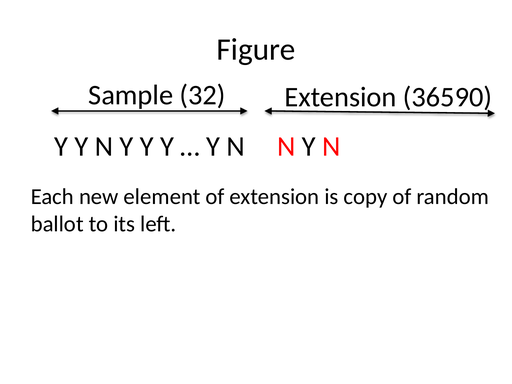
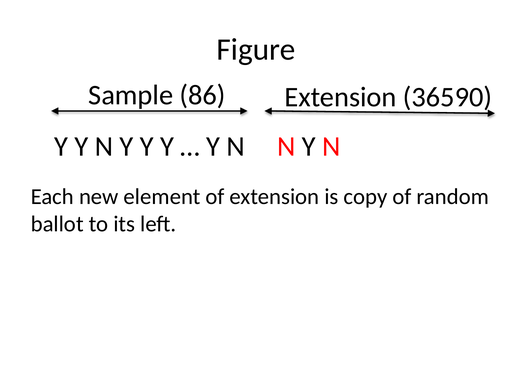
32: 32 -> 86 (203, 95)
